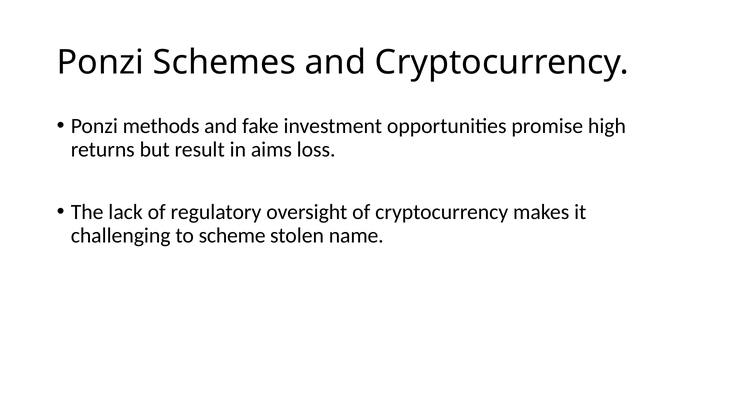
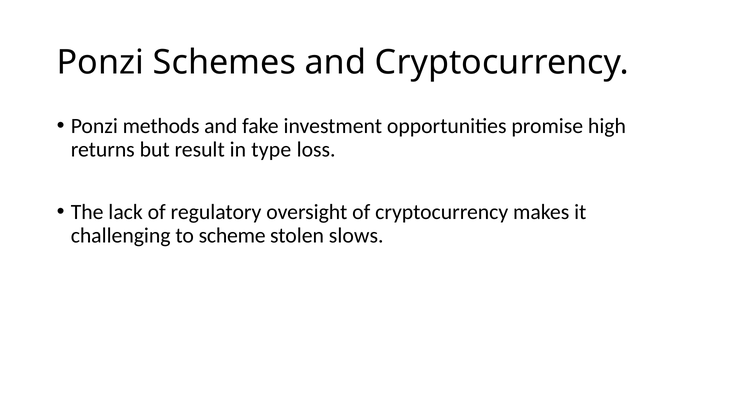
aims: aims -> type (271, 149)
name: name -> slows (356, 235)
